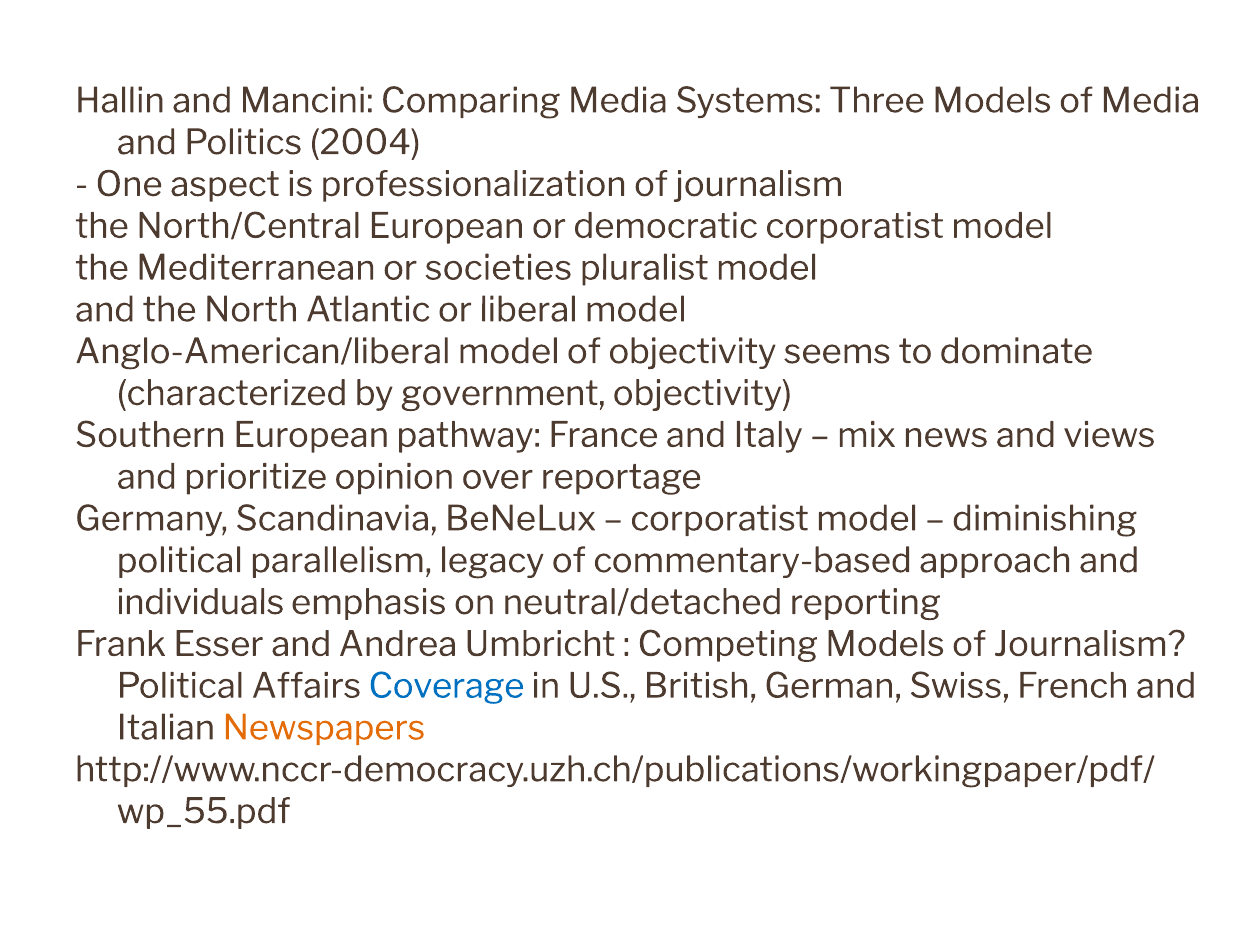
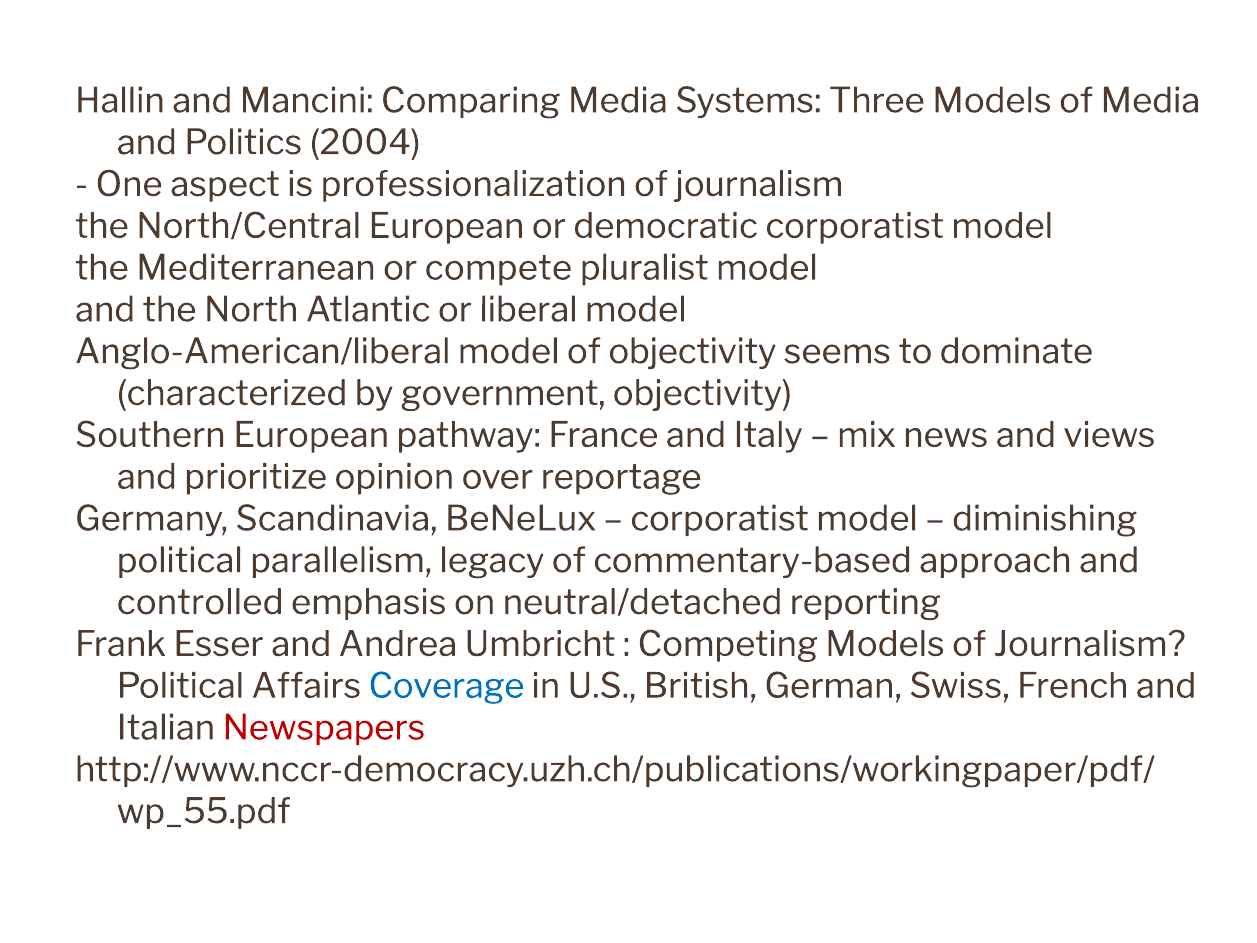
societies: societies -> compete (498, 268)
individuals: individuals -> controlled (200, 602)
Newspapers colour: orange -> red (324, 728)
